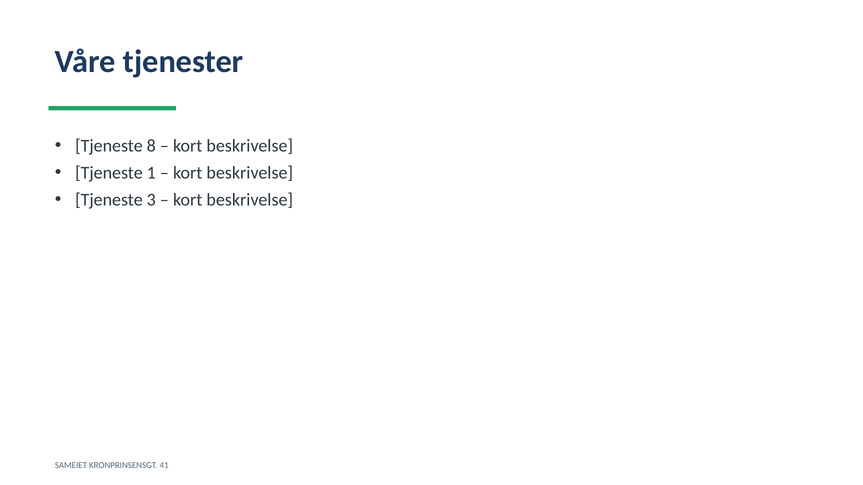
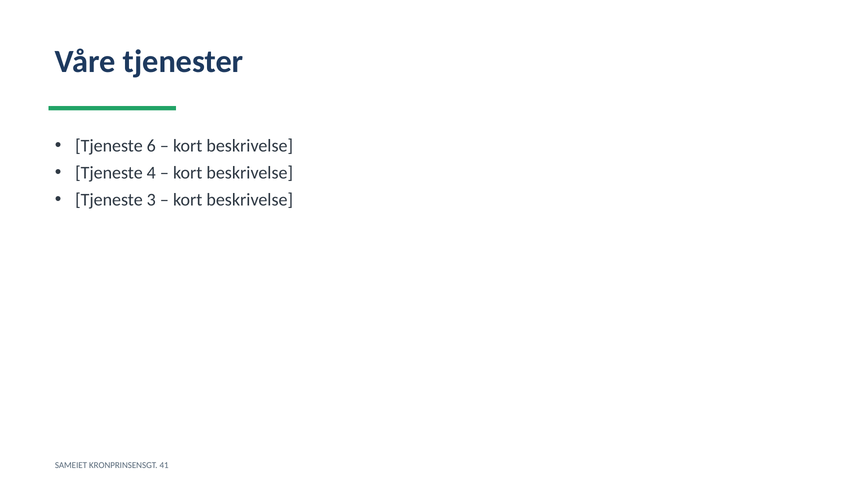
8: 8 -> 6 (151, 146)
1: 1 -> 4 (151, 173)
